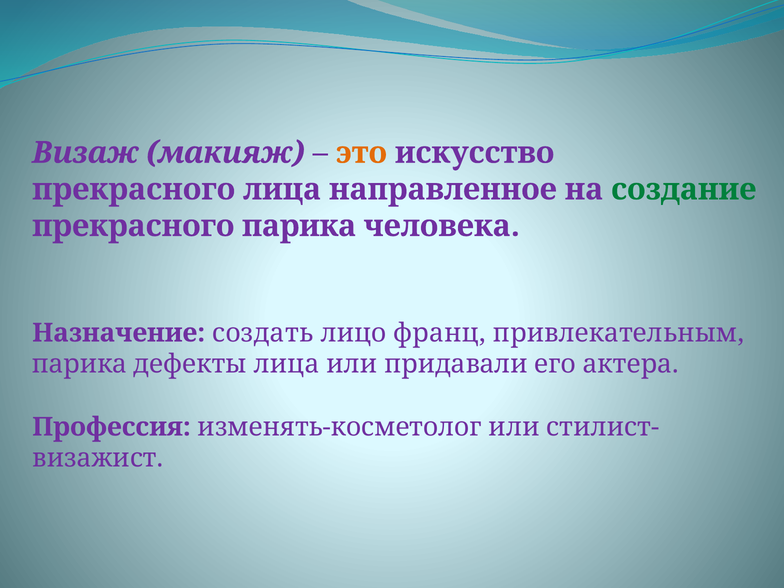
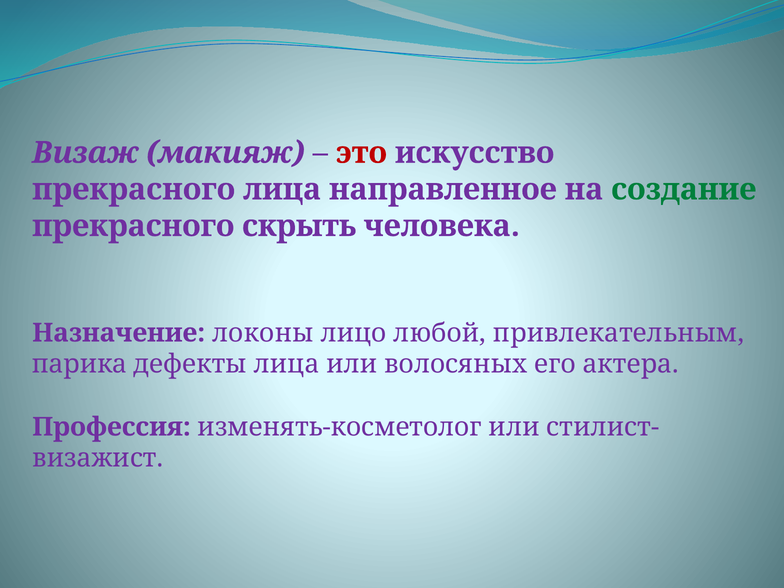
это colour: orange -> red (361, 153)
прекрасного парика: парика -> скрыть (299, 226)
создать: создать -> локоны (263, 333)
франц: франц -> любой (440, 333)
придавали: придавали -> волосяных (456, 364)
